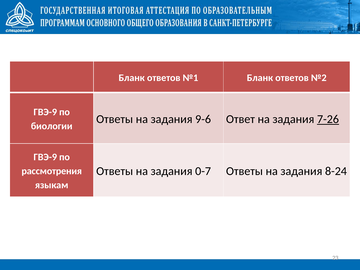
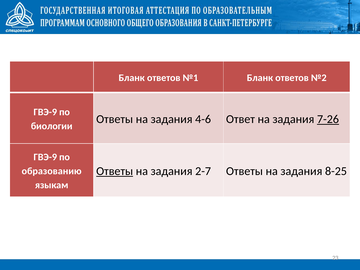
9-6: 9-6 -> 4-6 (203, 119)
Ответы underline: none -> present (115, 171)
0-7: 0-7 -> 2-7 (203, 171)
8-24: 8-24 -> 8-25 (336, 171)
рассмотрения: рассмотрения -> образованию (52, 171)
